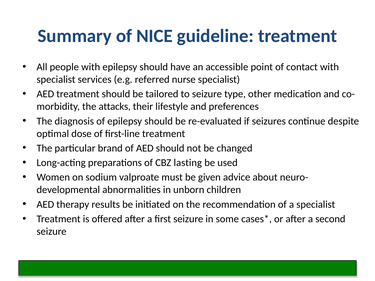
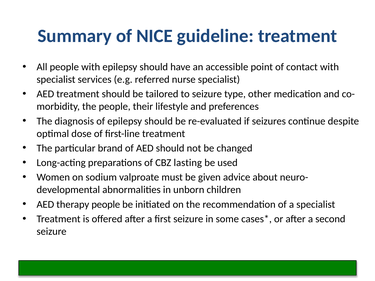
the attacks: attacks -> people (115, 107)
therapy results: results -> people (106, 205)
